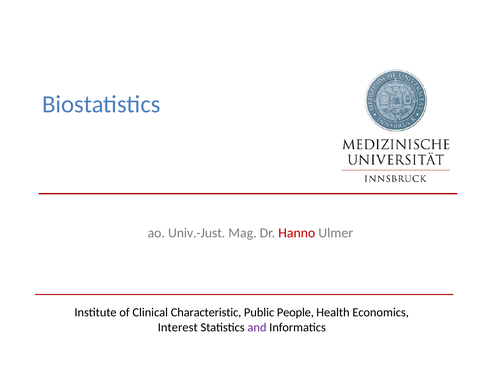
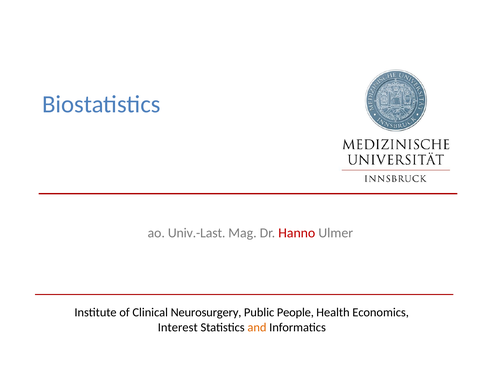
Univ.-Just: Univ.-Just -> Univ.-Last (197, 233)
Characteristic: Characteristic -> Neurosurgery (206, 312)
and colour: purple -> orange (257, 327)
